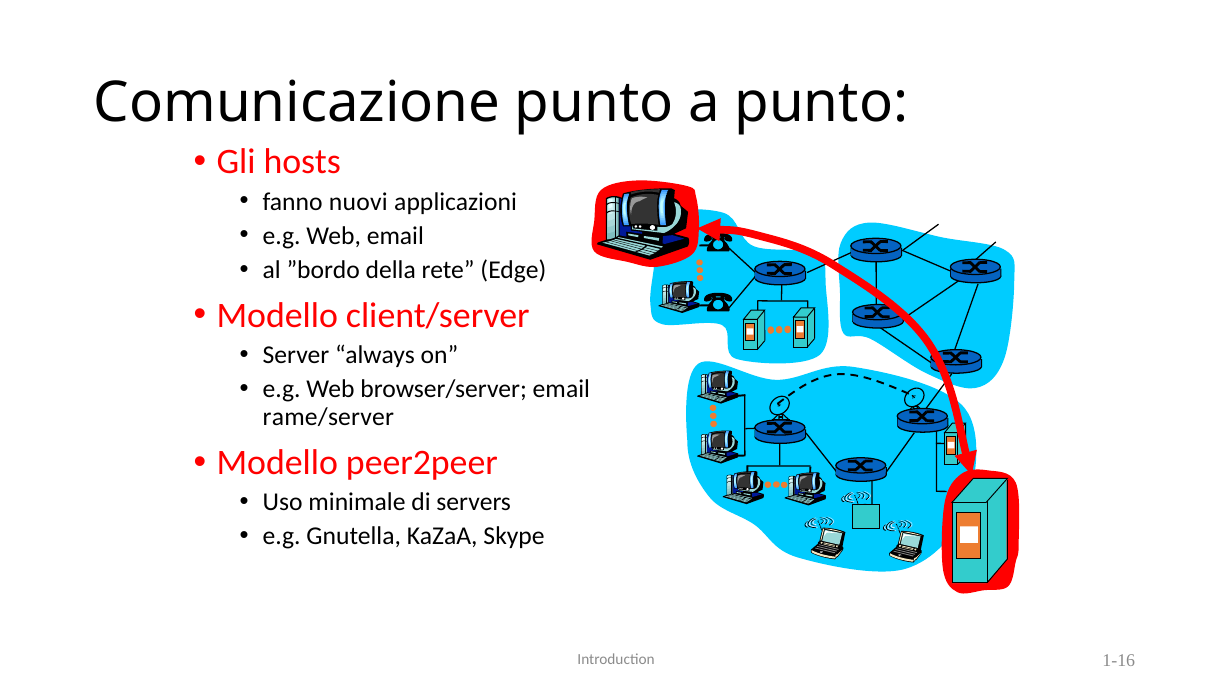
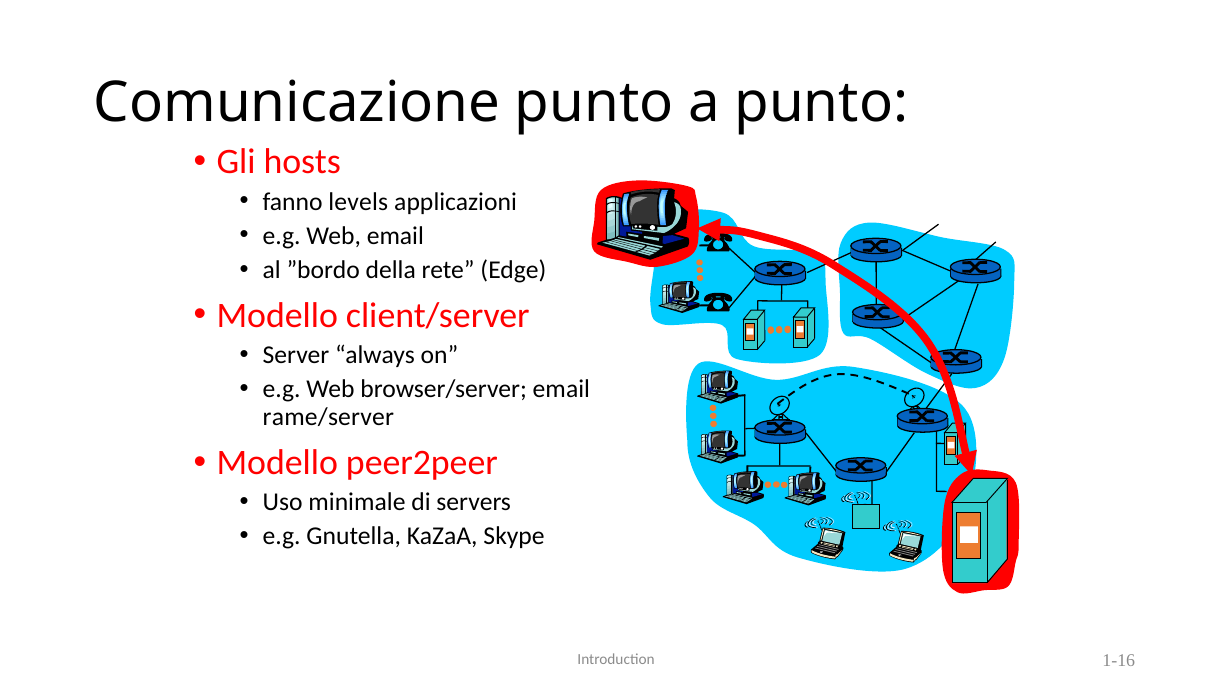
nuovi: nuovi -> levels (358, 202)
